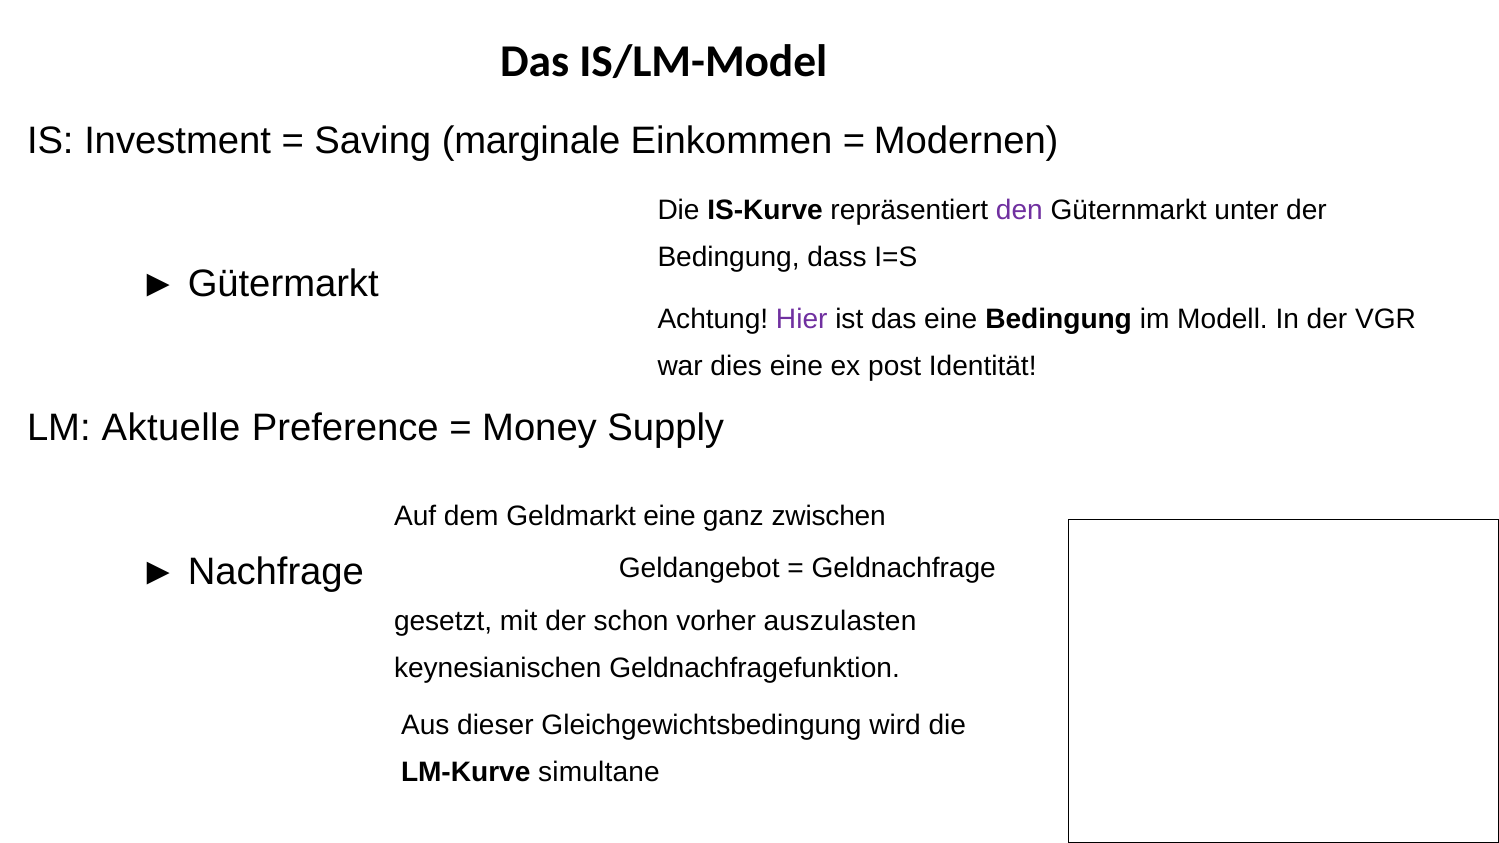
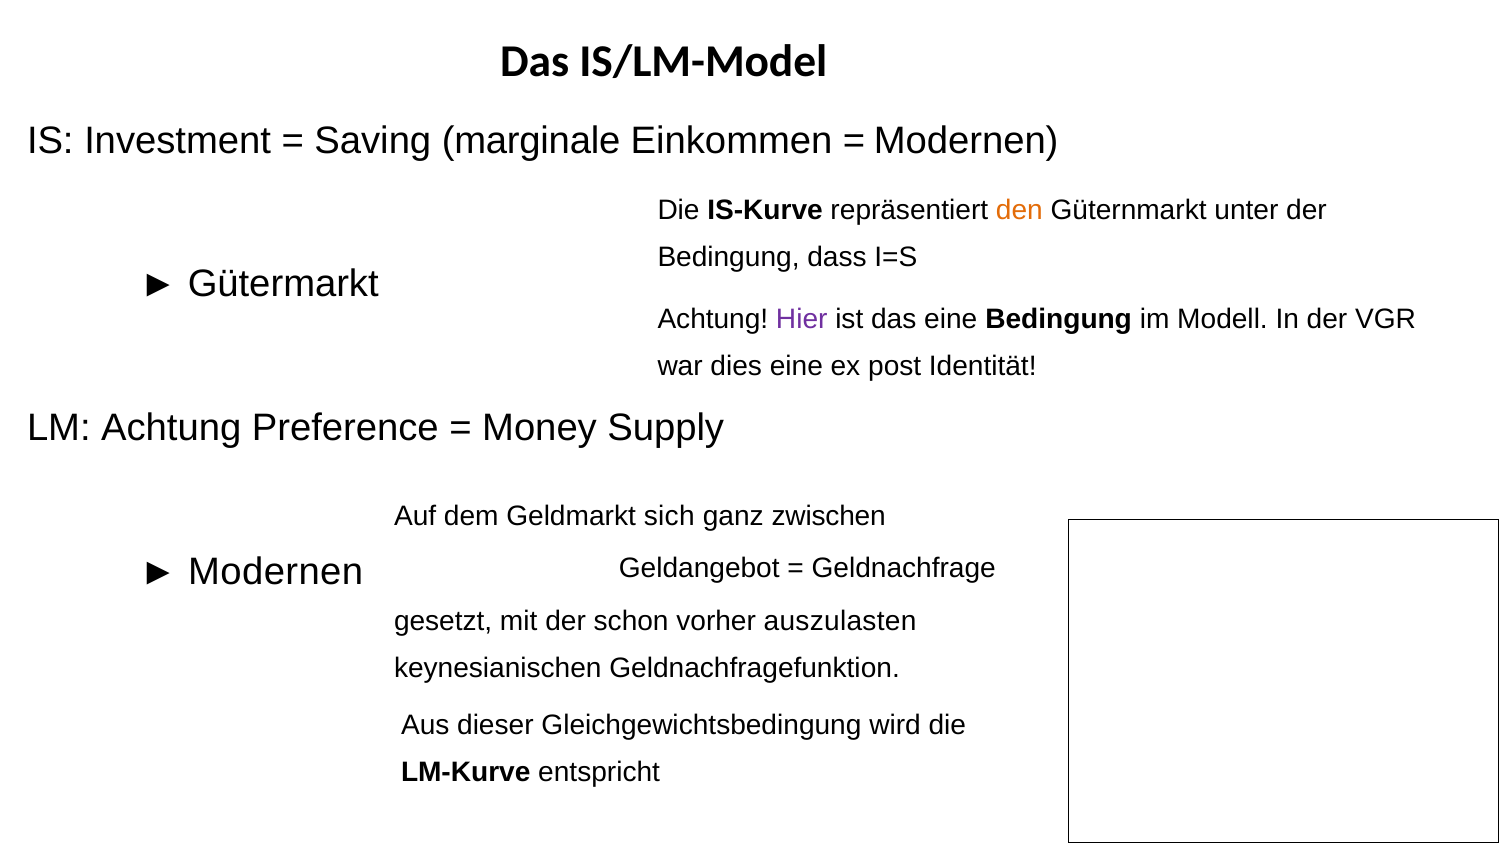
den colour: purple -> orange (1019, 210)
LM Aktuelle: Aktuelle -> Achtung (171, 428)
Geldmarkt eine: eine -> sich (669, 516)
Nachfrage: Nachfrage -> Modernen (276, 572)
simultane: simultane -> entspricht (599, 772)
